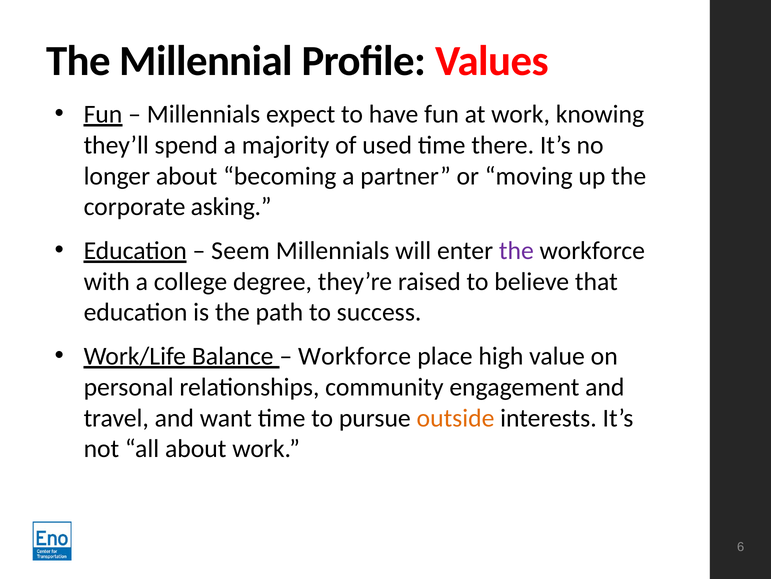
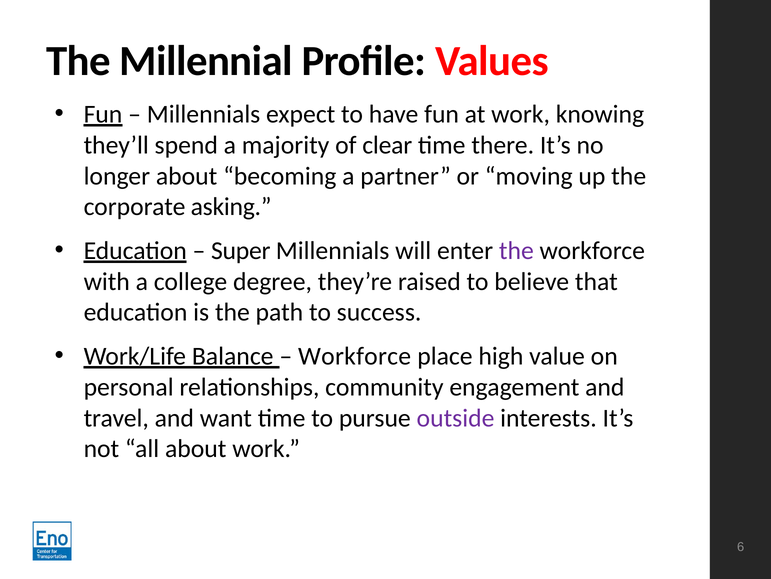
used: used -> clear (387, 145)
Seem: Seem -> Super (241, 250)
outside colour: orange -> purple (456, 417)
